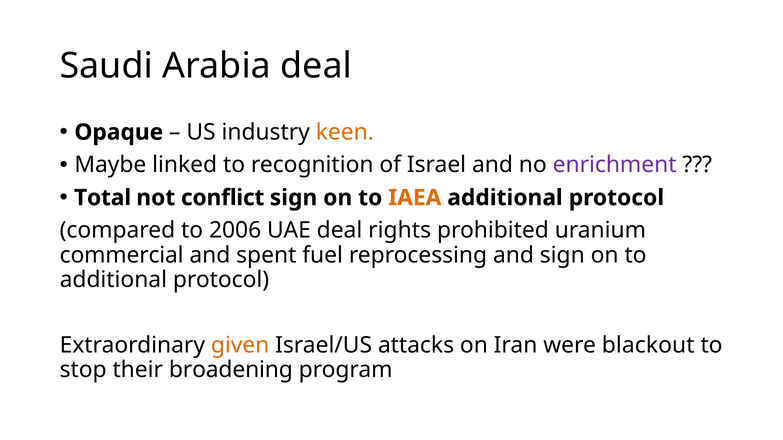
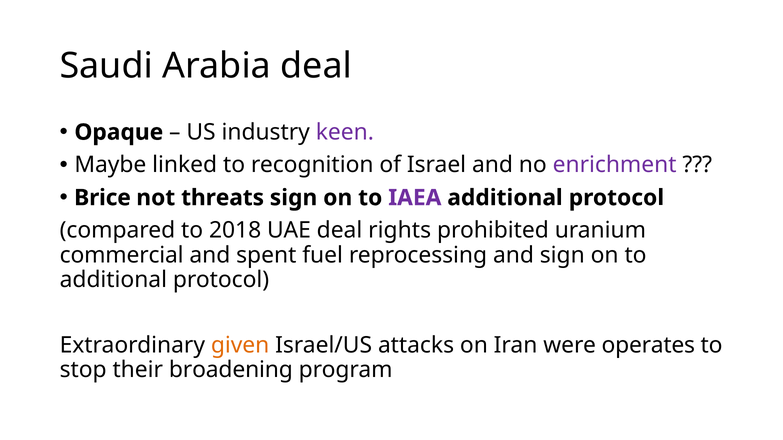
keen colour: orange -> purple (345, 132)
Total: Total -> Brice (102, 198)
conflict: conflict -> threats (223, 198)
IAEA colour: orange -> purple (415, 198)
2006: 2006 -> 2018 (235, 231)
blackout: blackout -> operates (648, 345)
